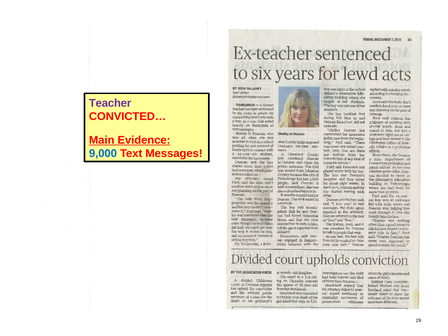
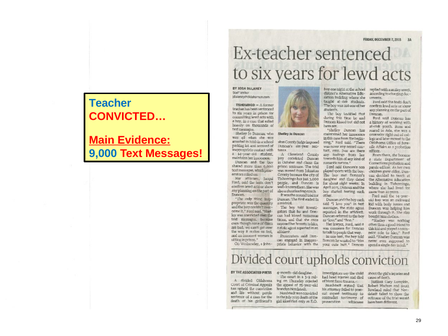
Teacher colour: purple -> blue (110, 103)
